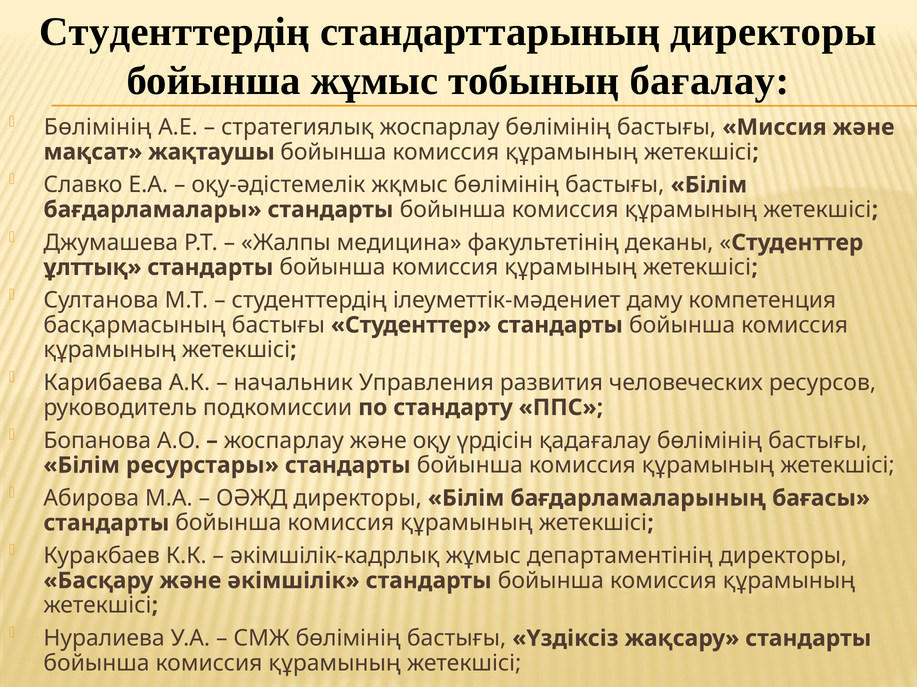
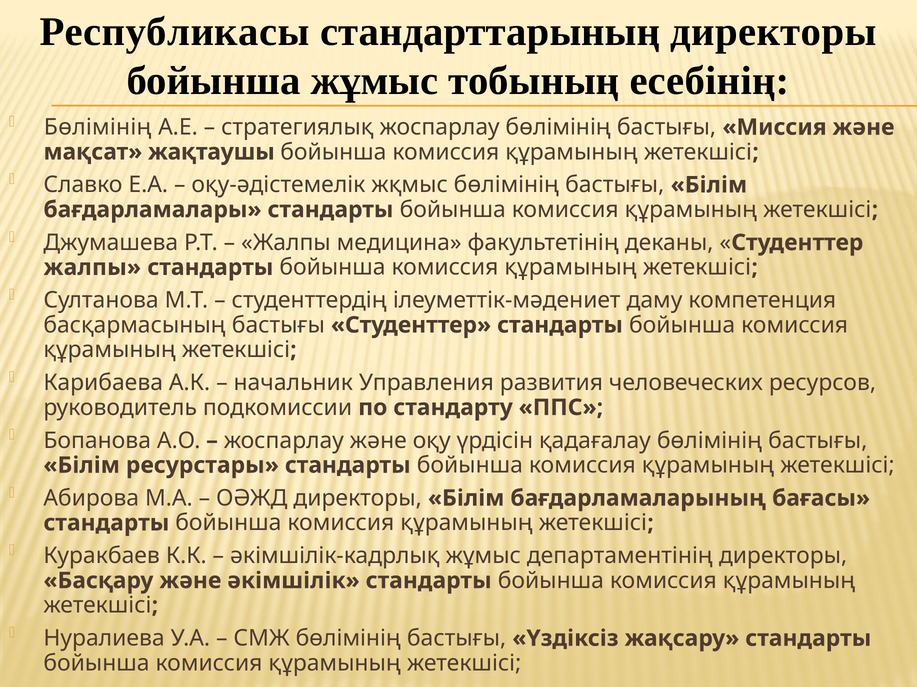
Студенттердің: Студенттердің -> Республикасы (174, 32)
бағалау: бағалау -> есебінің (710, 81)
ұлттық: ұлттық -> жалпы (92, 268)
